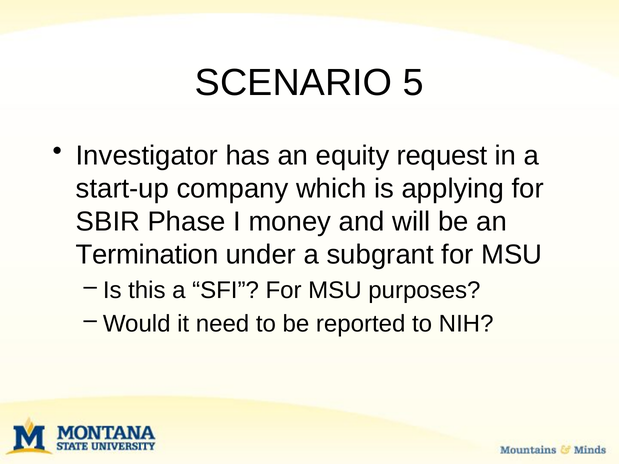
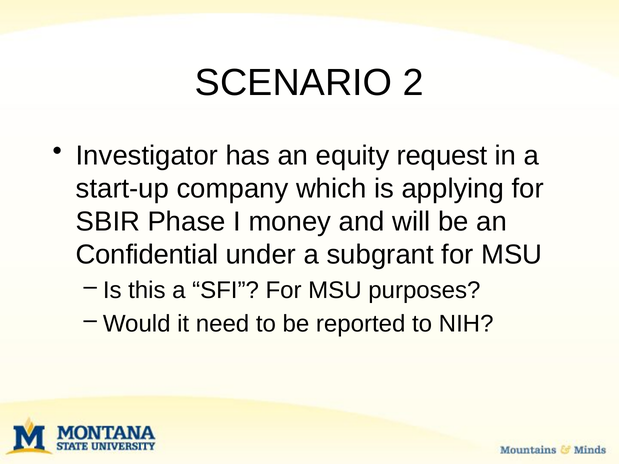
5: 5 -> 2 (413, 83)
Termination: Termination -> Confidential (147, 255)
